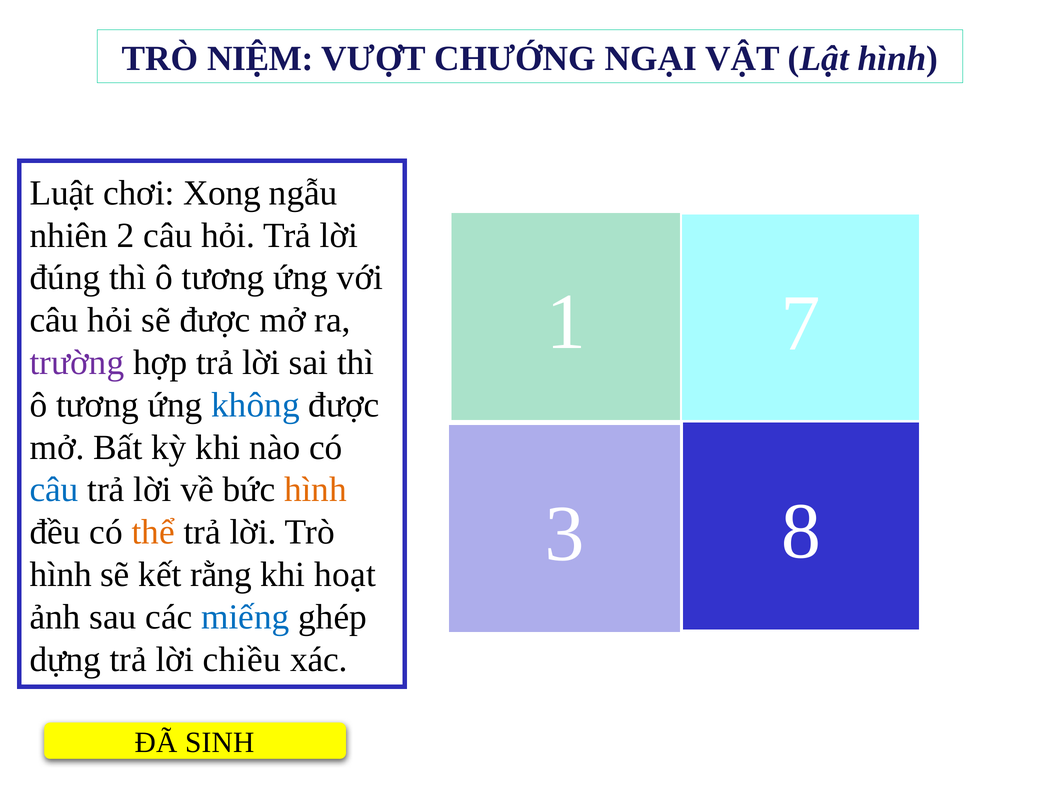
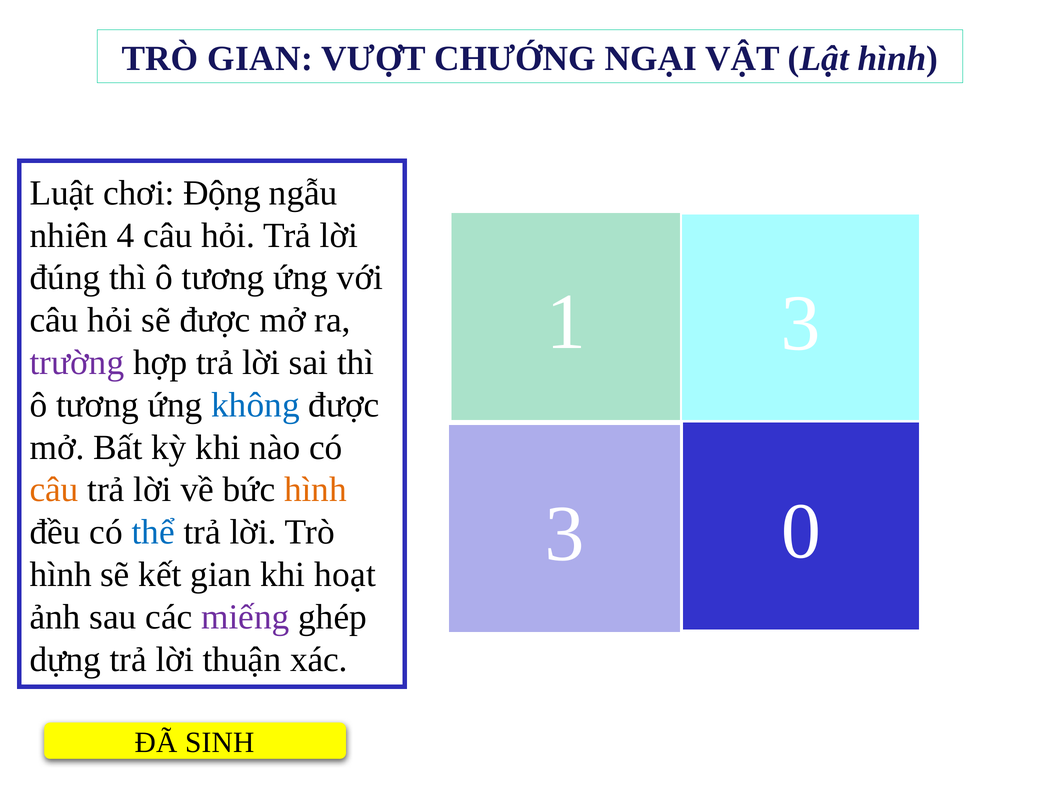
TRÒ NIỆM: NIỆM -> GIAN (260, 59)
Xong: Xong -> Động (222, 193)
2: 2 -> 4 (126, 235)
1 7: 7 -> 3 (801, 323)
câu colour: blue -> orange (54, 490)
8: 8 -> 0 (801, 532)
thể colour: orange -> blue (153, 532)
kết rằng: rằng -> gian (221, 575)
miếng colour: blue -> purple (245, 617)
chiều: chiều -> thuận (242, 659)
